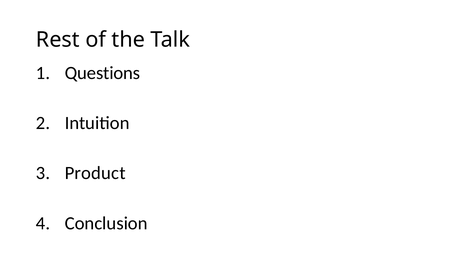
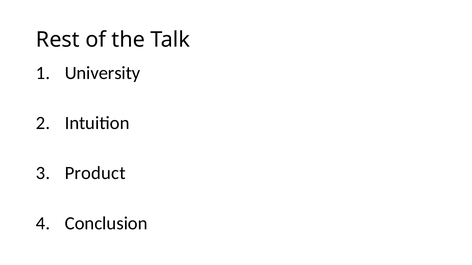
Questions: Questions -> University (103, 73)
